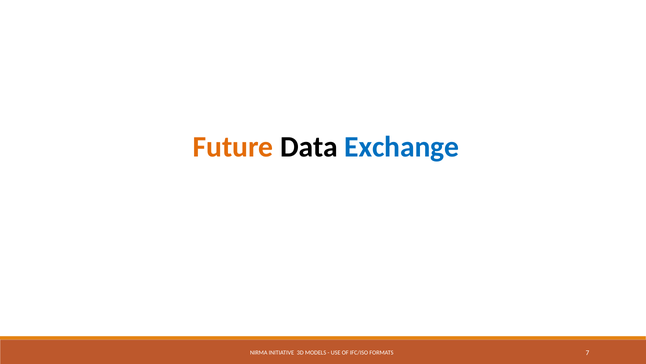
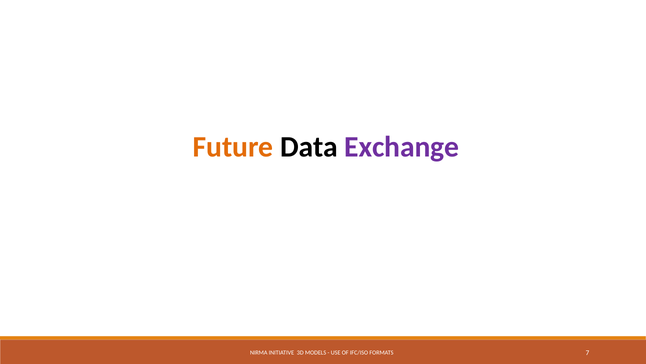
Exchange colour: blue -> purple (402, 147)
